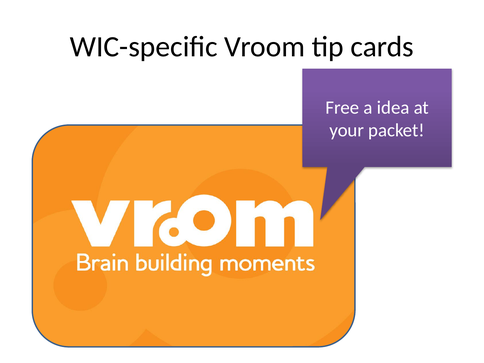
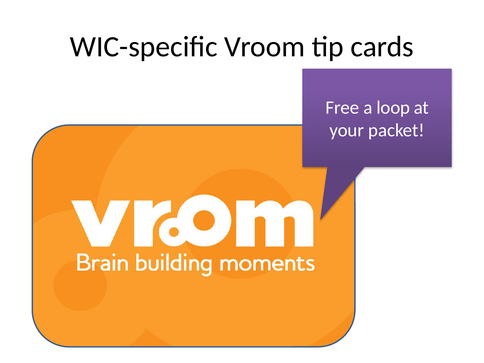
idea: idea -> loop (393, 108)
